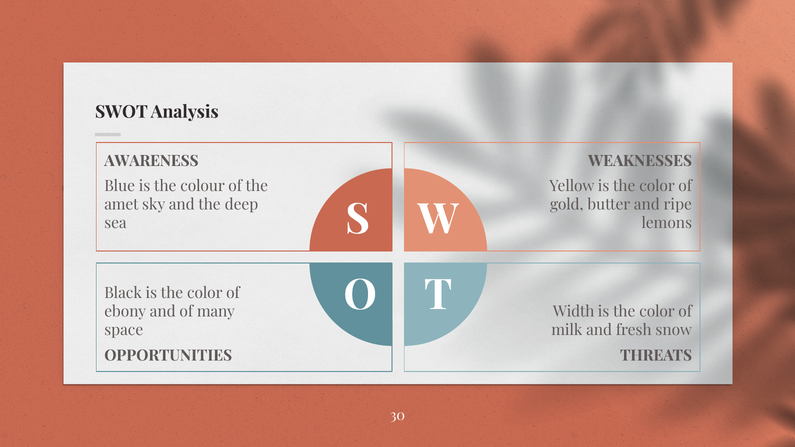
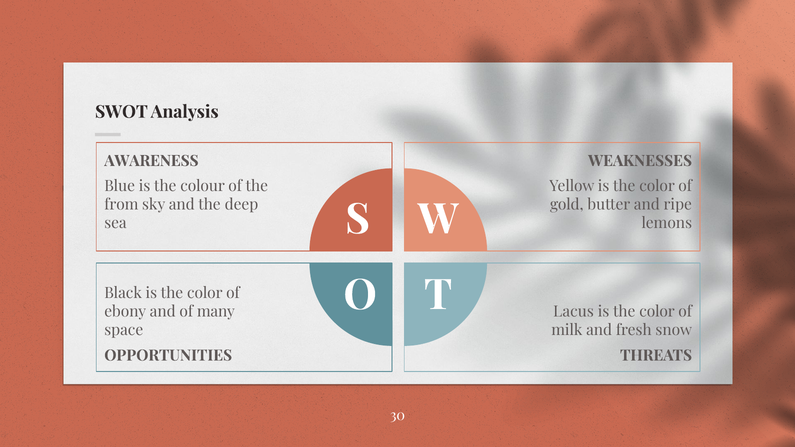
amet: amet -> from (121, 205)
Width: Width -> Lacus (574, 312)
